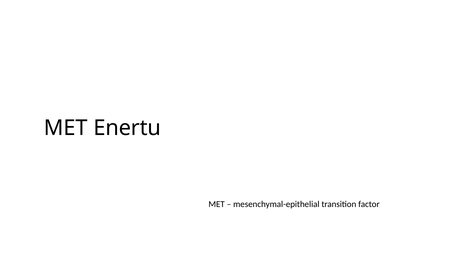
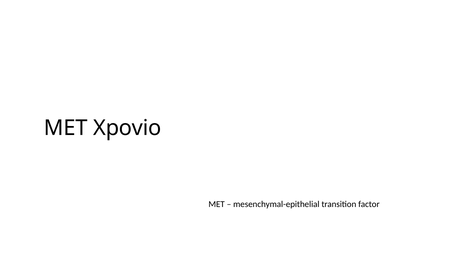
Enertu: Enertu -> Xpovio (127, 128)
